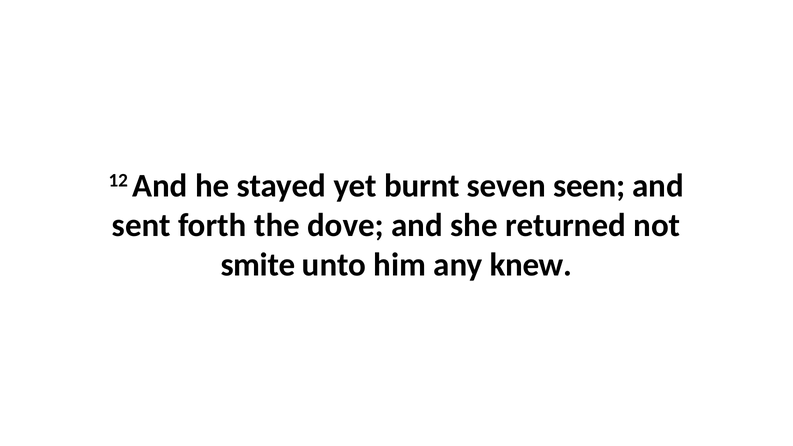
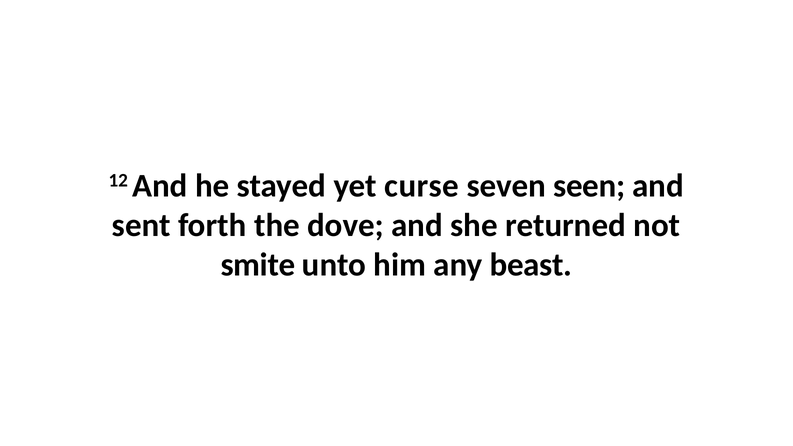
burnt: burnt -> curse (422, 186)
knew: knew -> beast (531, 265)
